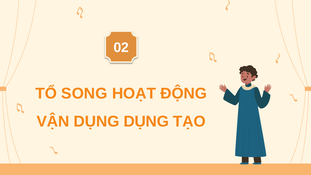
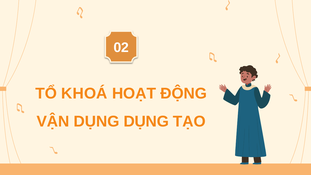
SONG: SONG -> KHOÁ (84, 94)
